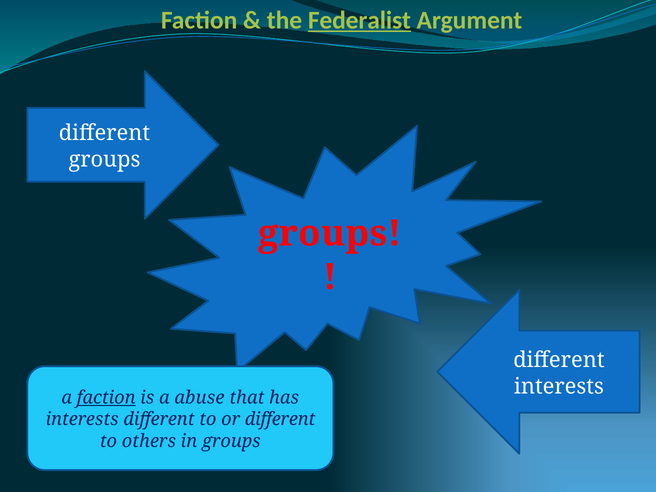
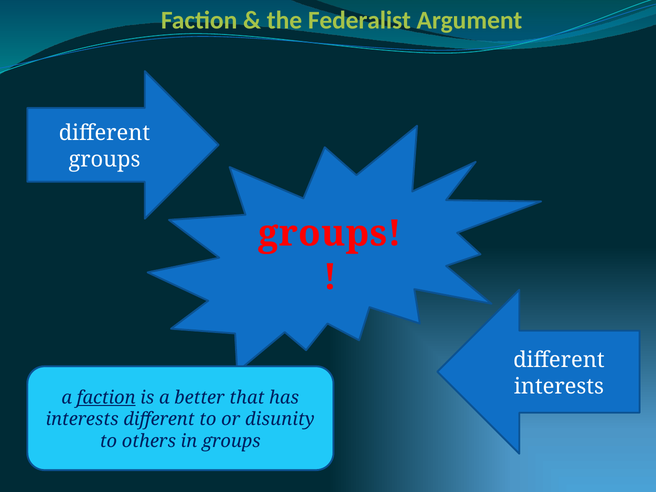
Federalist underline: present -> none (359, 20)
abuse: abuse -> better (200, 398)
or different: different -> disunity (280, 419)
